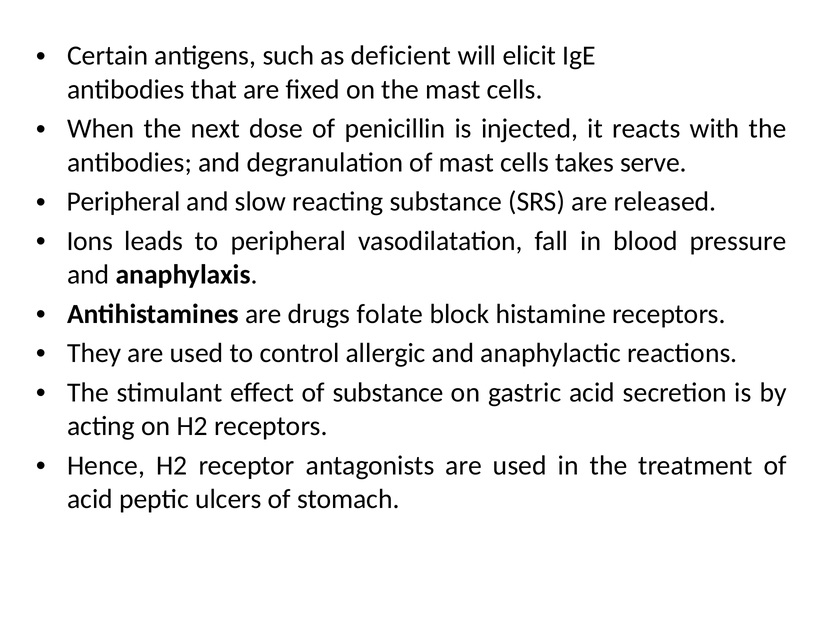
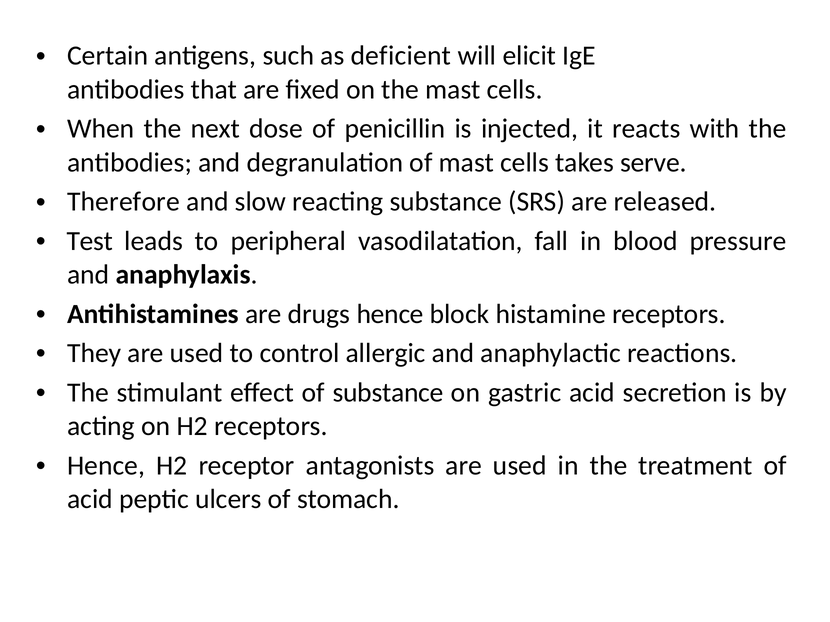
Peripheral: Peripheral -> Therefore (123, 202)
Ions: Ions -> Test (90, 241)
drugs folate: folate -> hence (390, 314)
